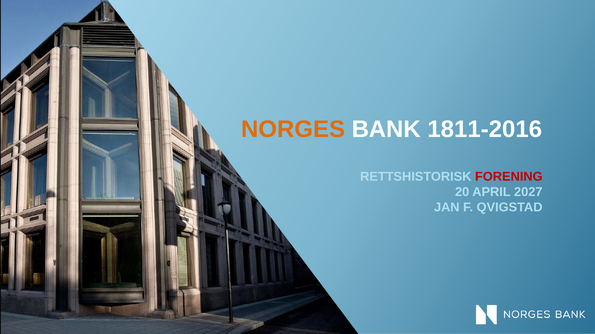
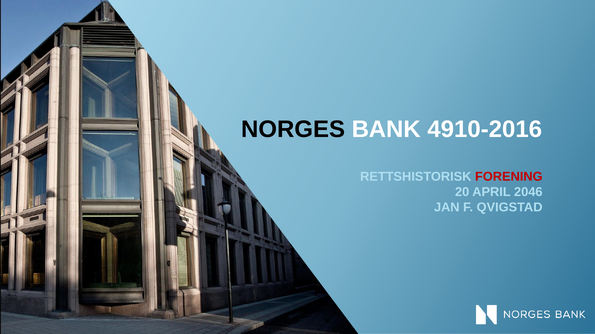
NORGES colour: orange -> black (293, 129)
1811-2016: 1811-2016 -> 4910-2016 (485, 129)
2027: 2027 -> 2046 (528, 192)
